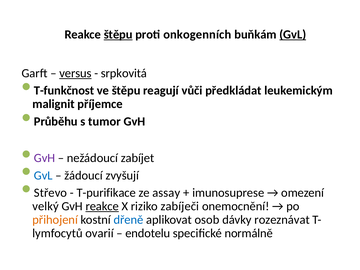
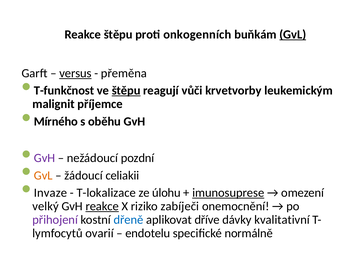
štěpu underline: present -> none (118, 34)
srpkovitá: srpkovitá -> přeměna (124, 73)
štěpu underline: none -> present (126, 91)
předkládat: předkládat -> krvetvorby (233, 91)
Průběhu: Průběhu -> Mírného (56, 122)
tumor: tumor -> oběhu (105, 122)
zabíjet: zabíjet -> pozdní (138, 158)
GvL colour: blue -> orange (43, 175)
zvyšují: zvyšují -> celiakii (122, 175)
Střevo: Střevo -> Invaze (50, 193)
T-purifikace: T-purifikace -> T-lokalizace (106, 193)
assay: assay -> úlohu (166, 193)
imunosuprese underline: none -> present (228, 193)
přihojení colour: orange -> purple (55, 220)
osob: osob -> dříve (207, 220)
rozeznávat: rozeznávat -> kvalitativní (282, 220)
